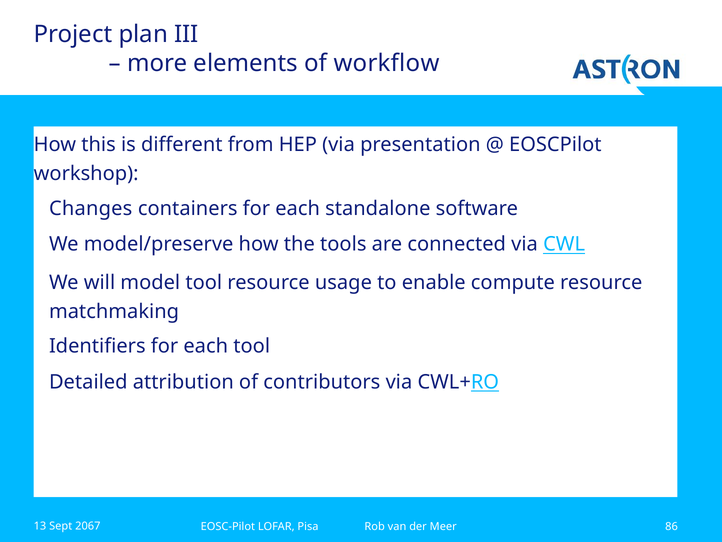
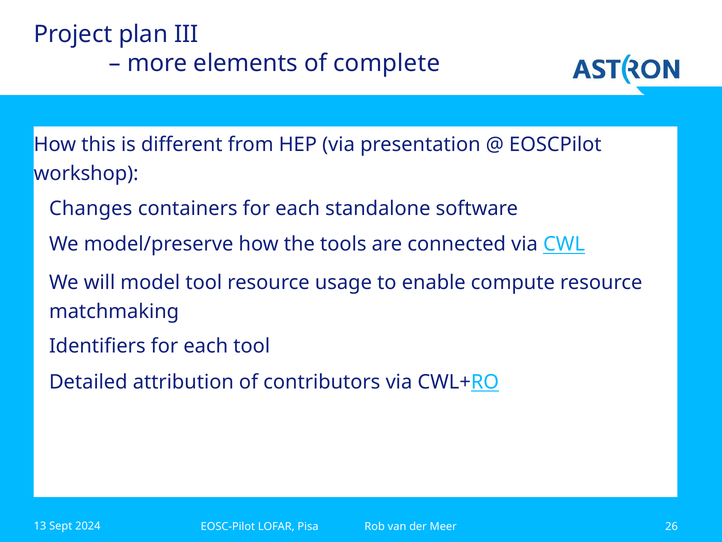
workflow: workflow -> complete (387, 63)
2067: 2067 -> 2024 (88, 526)
86: 86 -> 26 (672, 526)
